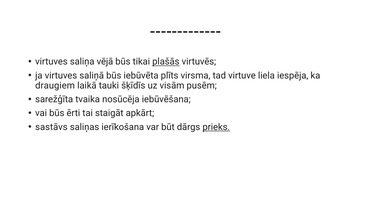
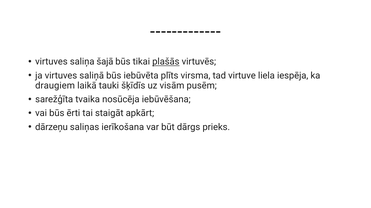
vējā: vējā -> šajā (105, 62)
sastāvs: sastāvs -> dārzeņu (51, 127)
prieks underline: present -> none (216, 127)
